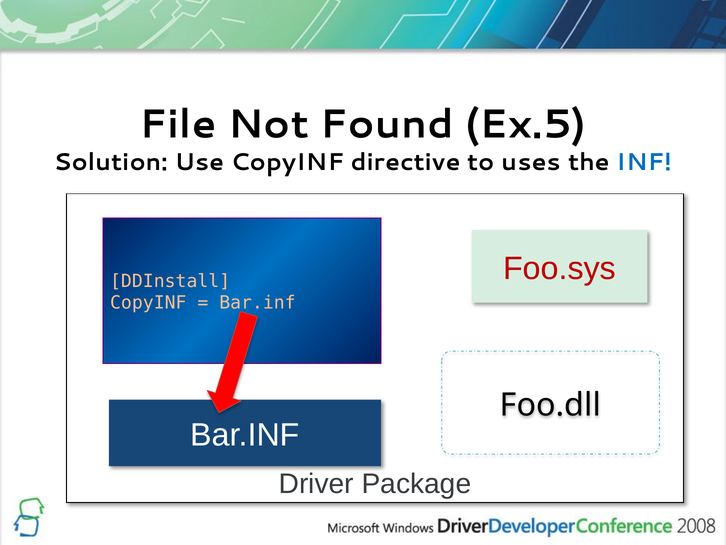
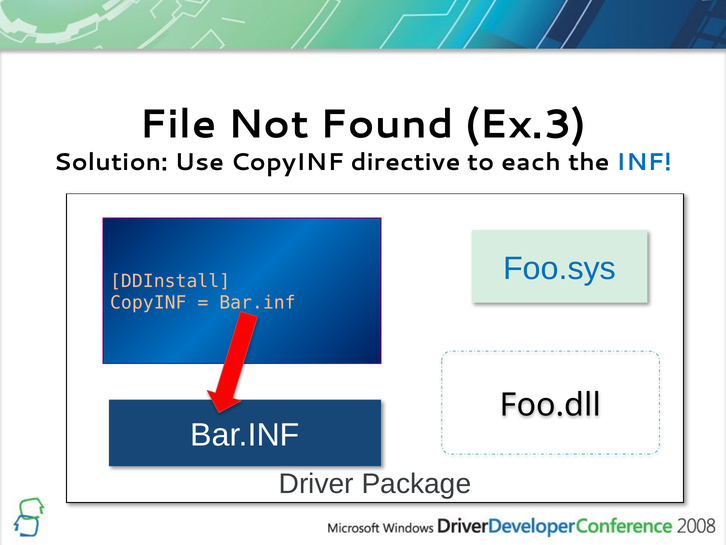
Ex.5: Ex.5 -> Ex.3 (526, 124)
uses: uses -> each (531, 162)
Foo.sys colour: red -> blue (560, 268)
